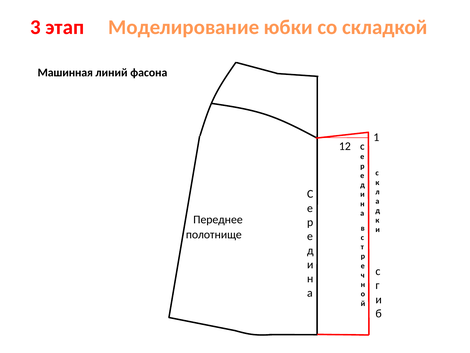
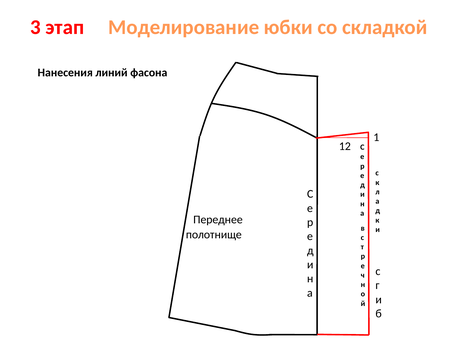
Машинная: Машинная -> Нанесения (65, 73)
